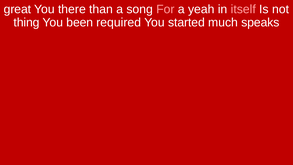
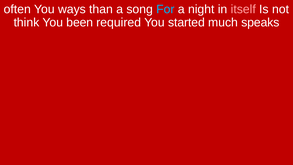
great: great -> often (17, 9)
there: there -> ways (72, 9)
For colour: pink -> light blue (165, 9)
yeah: yeah -> night (201, 9)
thing: thing -> think (26, 22)
